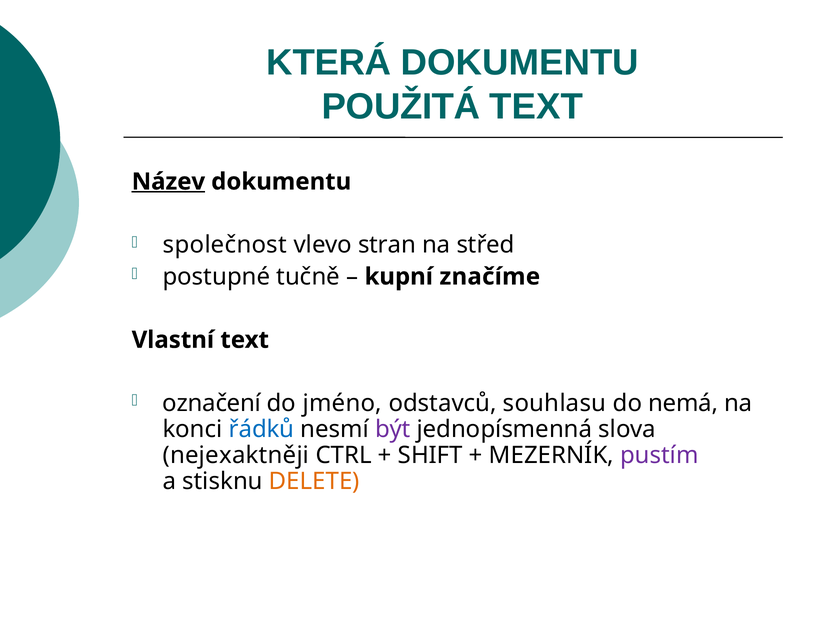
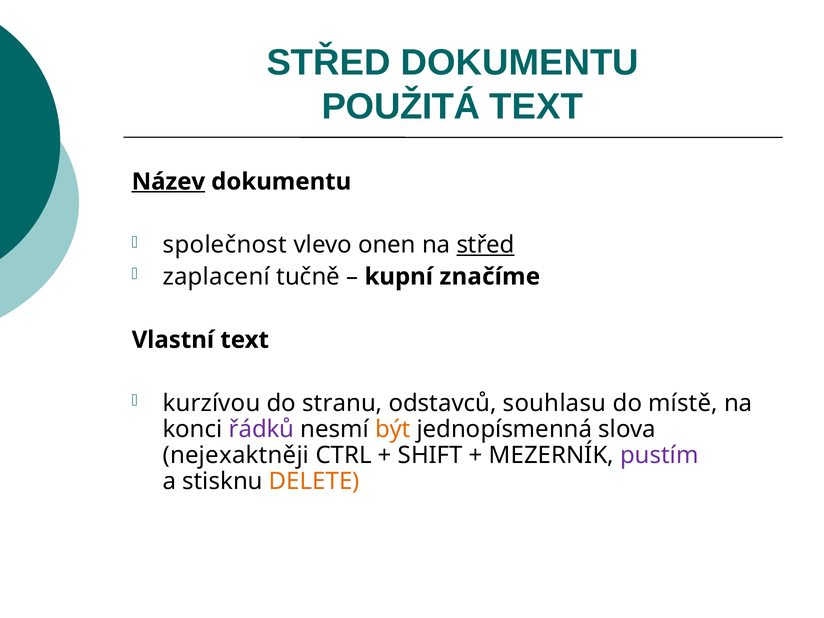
KTERÁ: KTERÁ -> STŘED (329, 63)
stran: stran -> onen (387, 245)
střed underline: none -> present (486, 245)
postupné: postupné -> zaplacení (216, 277)
označení: označení -> kurzívou (211, 403)
jméno: jméno -> stranu (342, 403)
nemá: nemá -> místě (683, 403)
řádků colour: blue -> purple (262, 429)
být colour: purple -> orange (393, 429)
